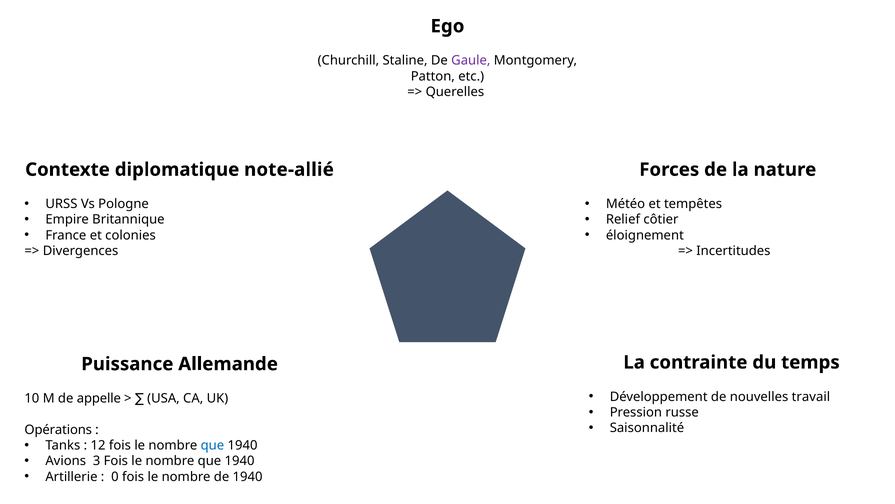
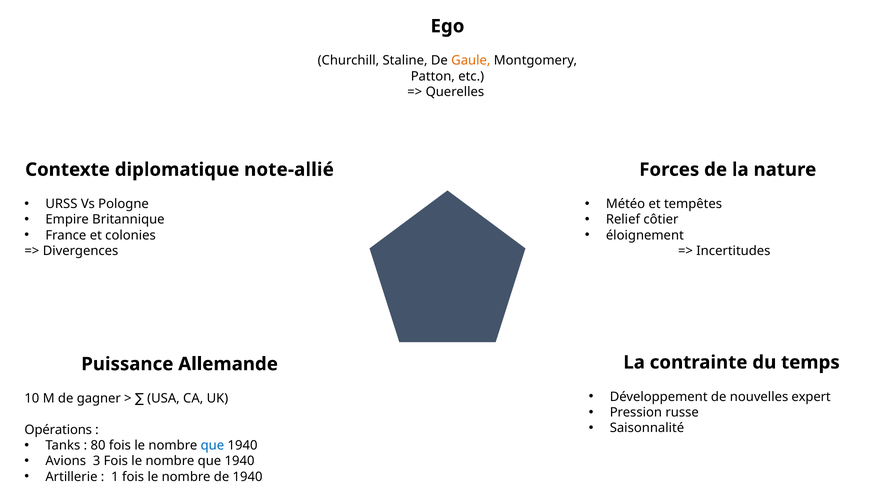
Gaule colour: purple -> orange (471, 60)
travail: travail -> expert (811, 396)
appelle: appelle -> gagner (99, 398)
12: 12 -> 80 (98, 445)
0: 0 -> 1 (115, 476)
